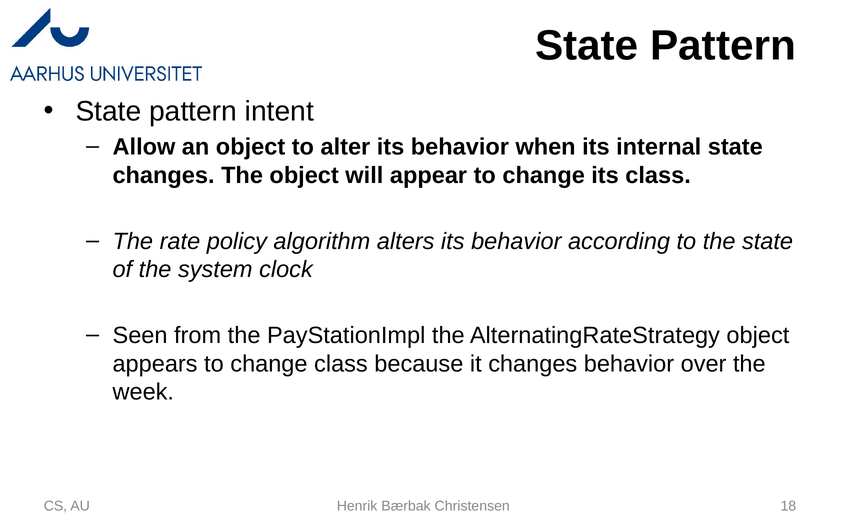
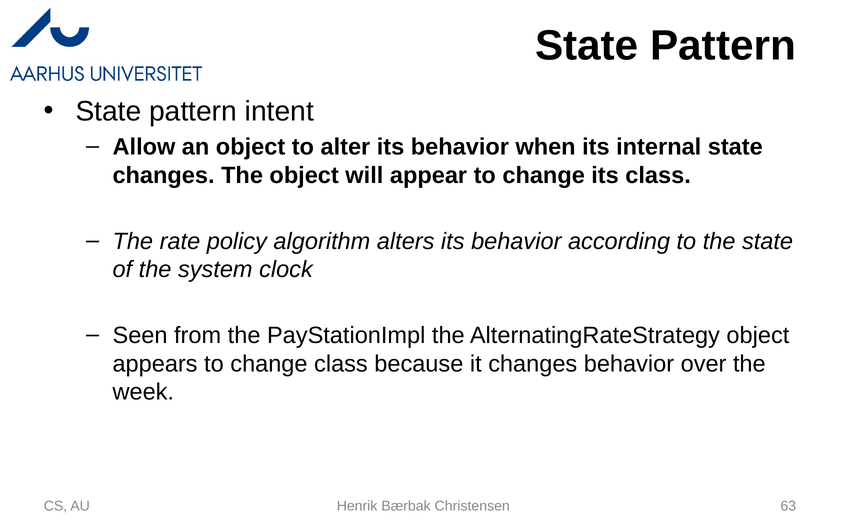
18: 18 -> 63 (788, 506)
